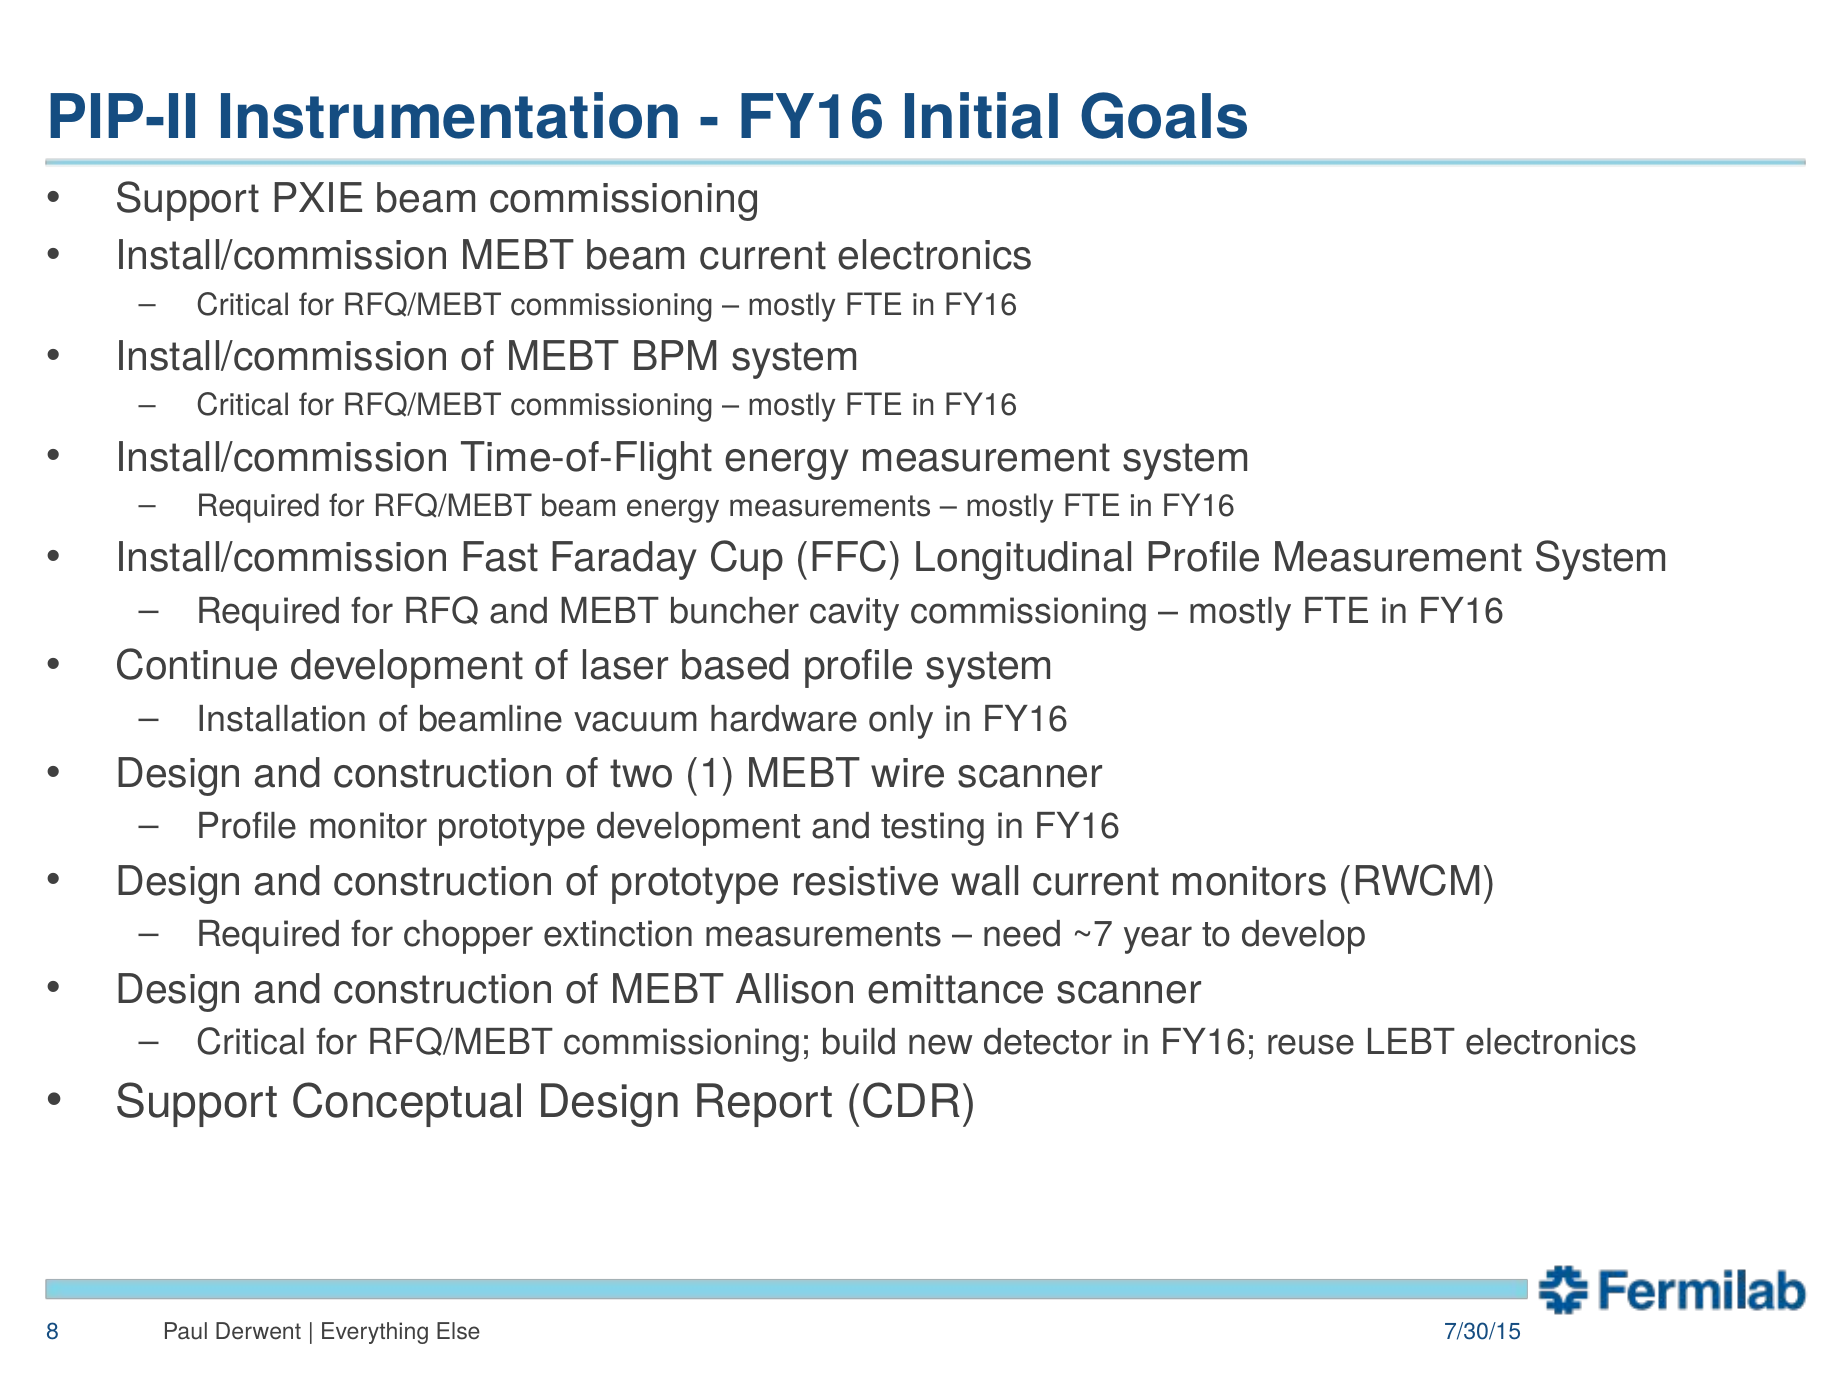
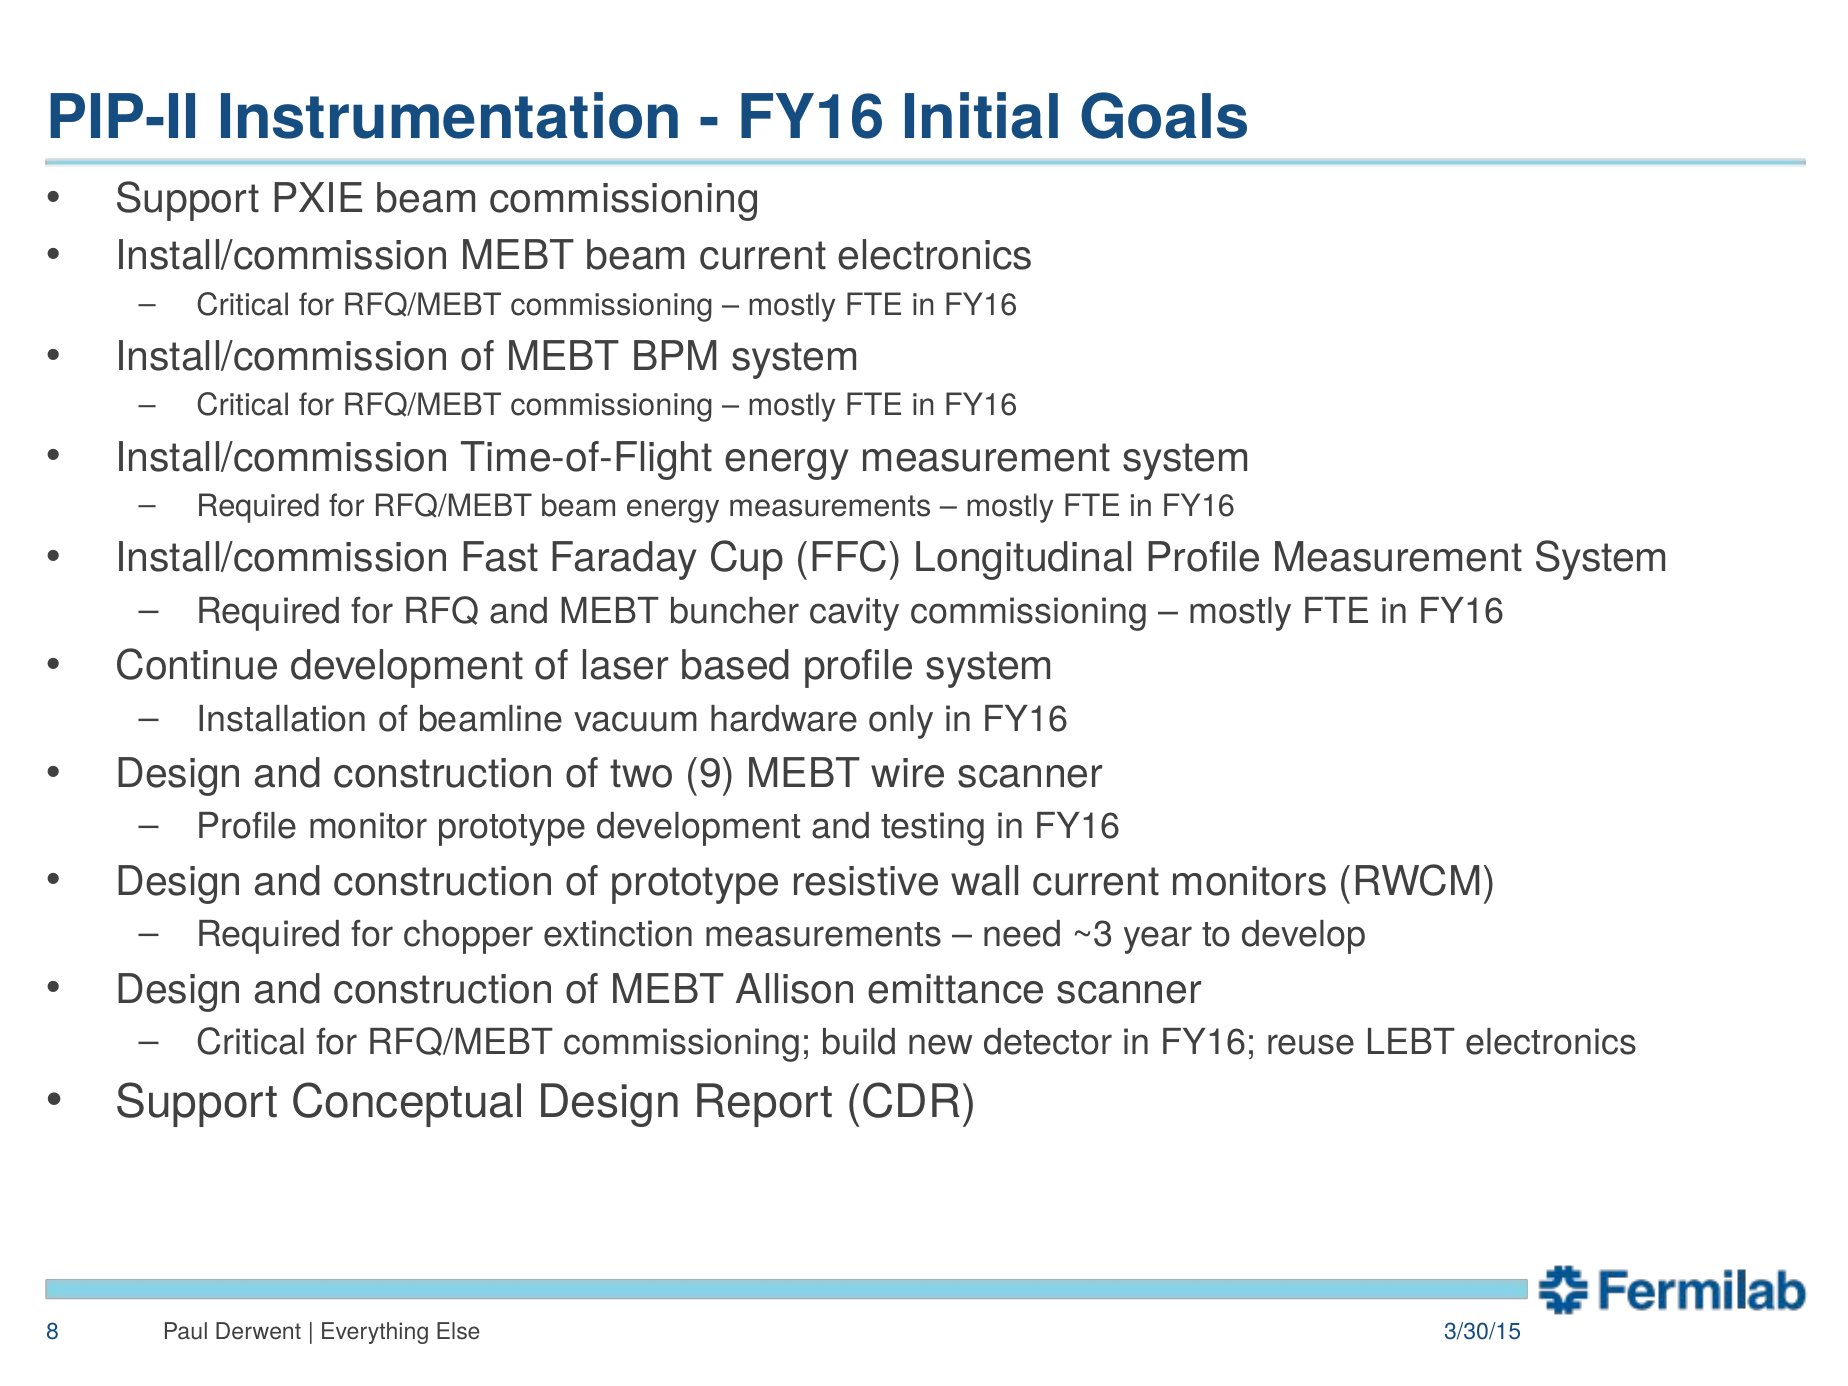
1: 1 -> 9 (710, 774)
~7: ~7 -> ~3 (1093, 935)
7/30/15: 7/30/15 -> 3/30/15 (1483, 1332)
